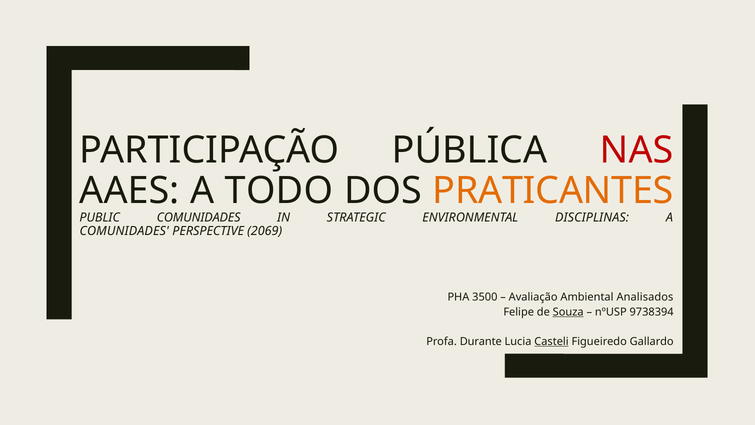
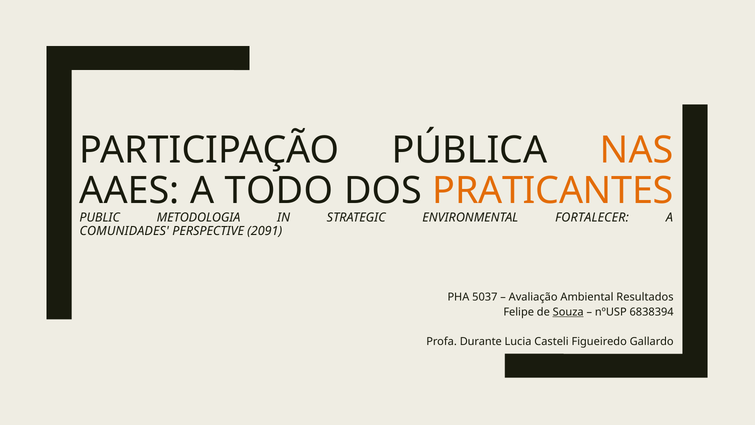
NAS colour: red -> orange (637, 150)
PUBLIC COMUNIDADES: COMUNIDADES -> METODOLOGIA (199, 218)
DISCIPLINAS: DISCIPLINAS -> FORTALECER (592, 218)
2069: 2069 -> 2091 (265, 231)
3500: 3500 -> 5037 (485, 297)
Analisados: Analisados -> Resultados (645, 297)
9738394: 9738394 -> 6838394 (652, 312)
Casteli underline: present -> none (552, 341)
